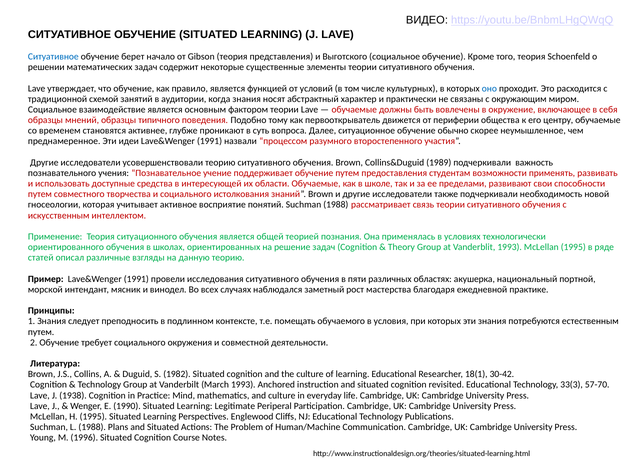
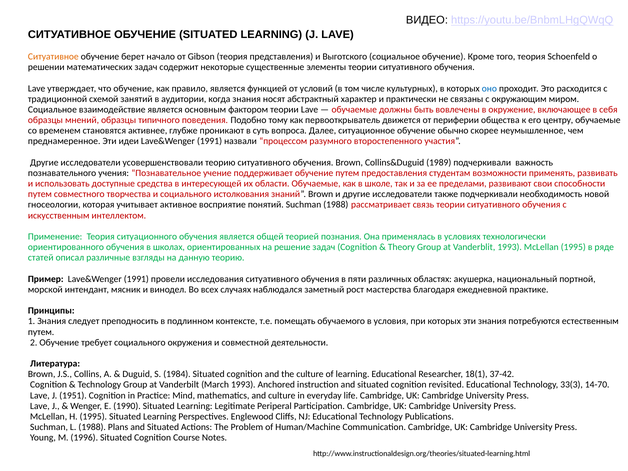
Ситуативное colour: blue -> orange (53, 57)
1982: 1982 -> 1984 (177, 374)
30-42: 30-42 -> 37-42 (502, 374)
57-70: 57-70 -> 14-70 (597, 385)
1938: 1938 -> 1951 (73, 395)
